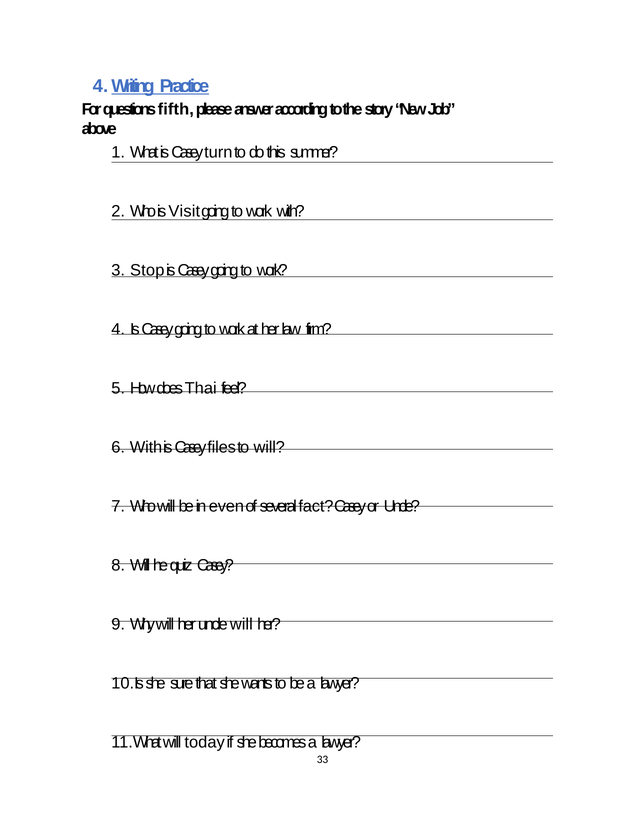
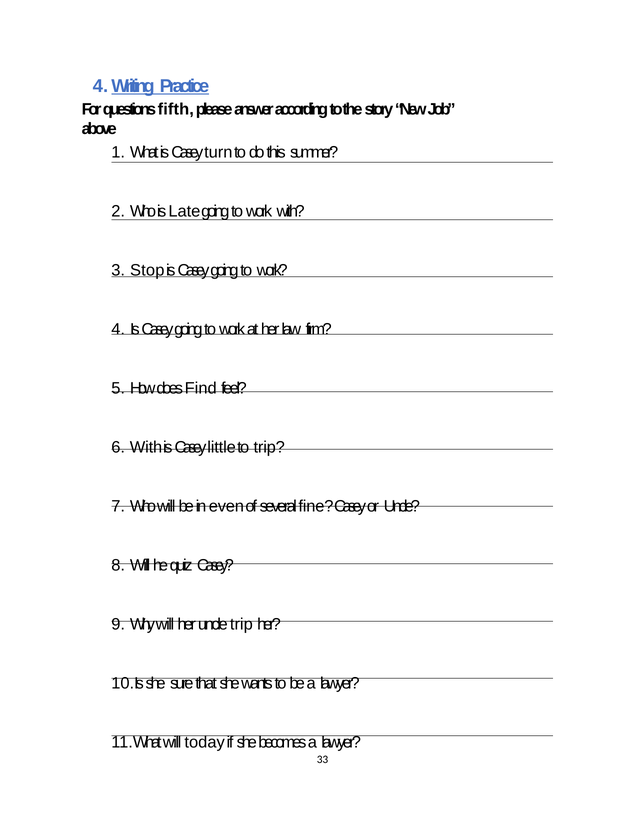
Visit: Visit -> Late (184, 211)
Thai: Thai -> Find (201, 388)
files: files -> little (222, 447)
to will: will -> trip (269, 447)
fact: fact -> fine (316, 506)
uncle will: will -> trip (241, 624)
